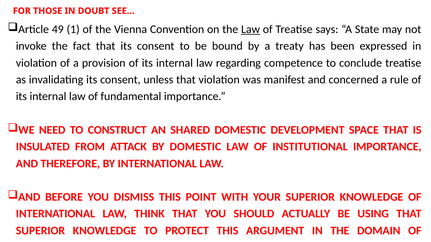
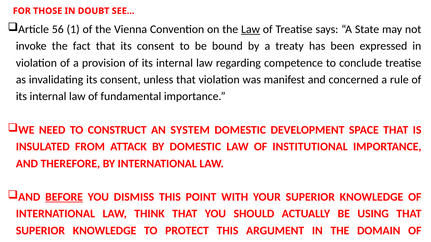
49: 49 -> 56 (58, 29)
SHARED: SHARED -> SYSTEM (190, 130)
BEFORE underline: none -> present (64, 197)
